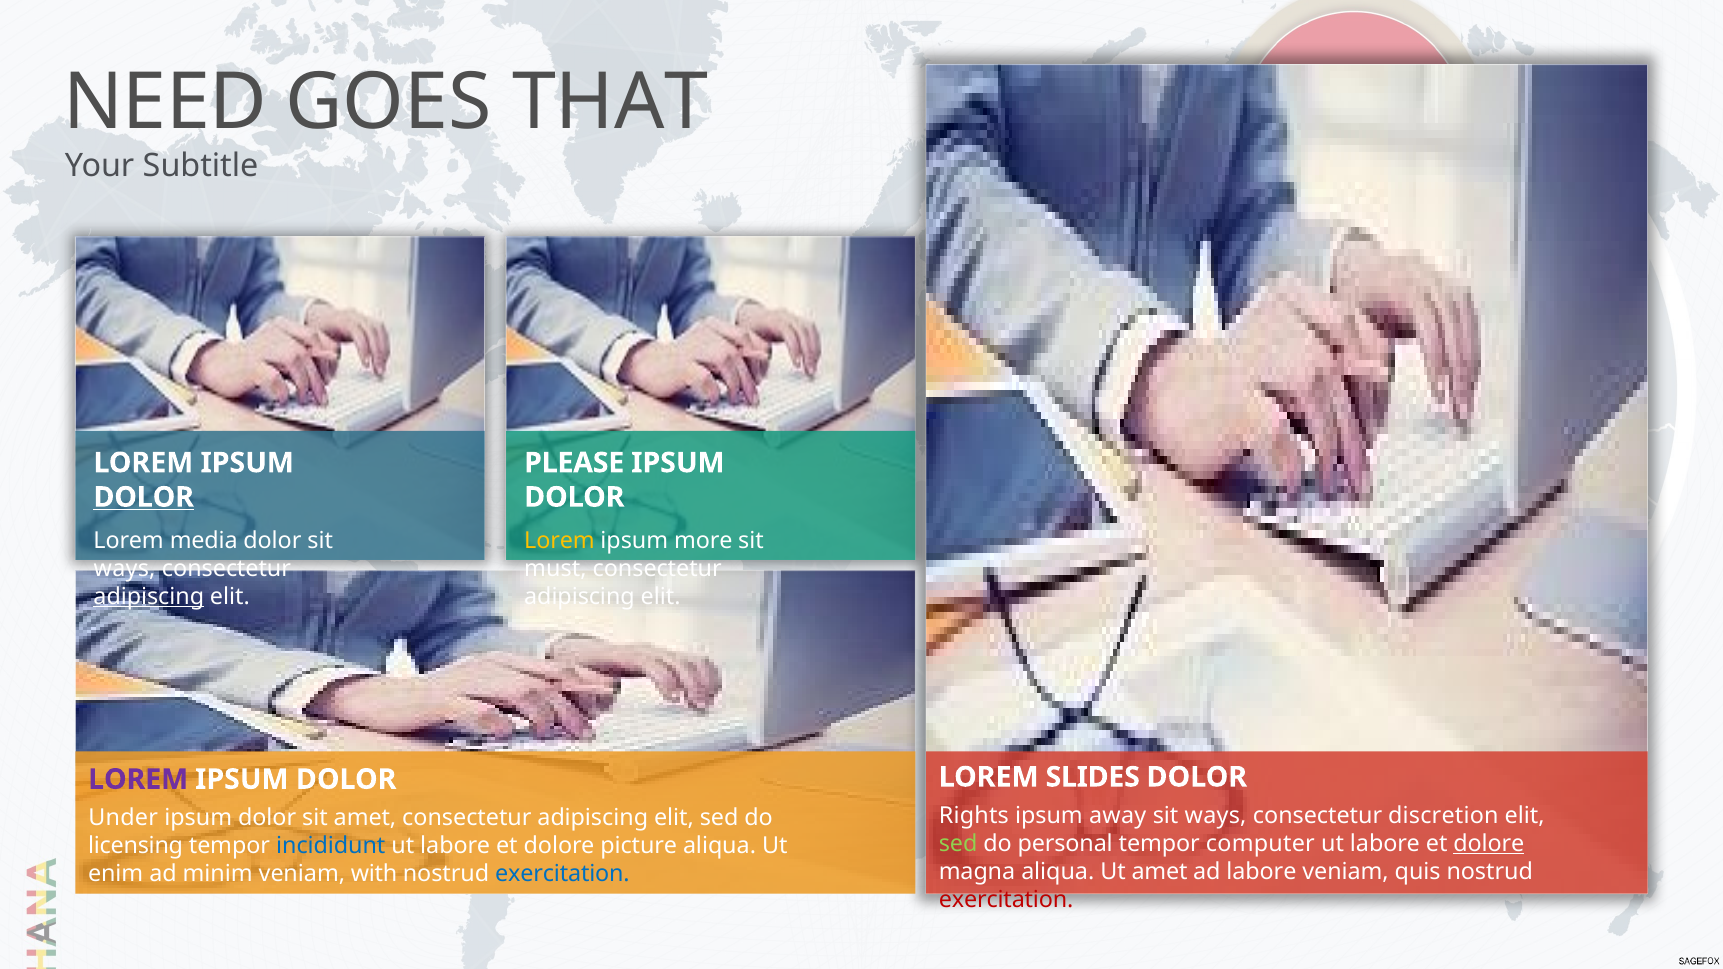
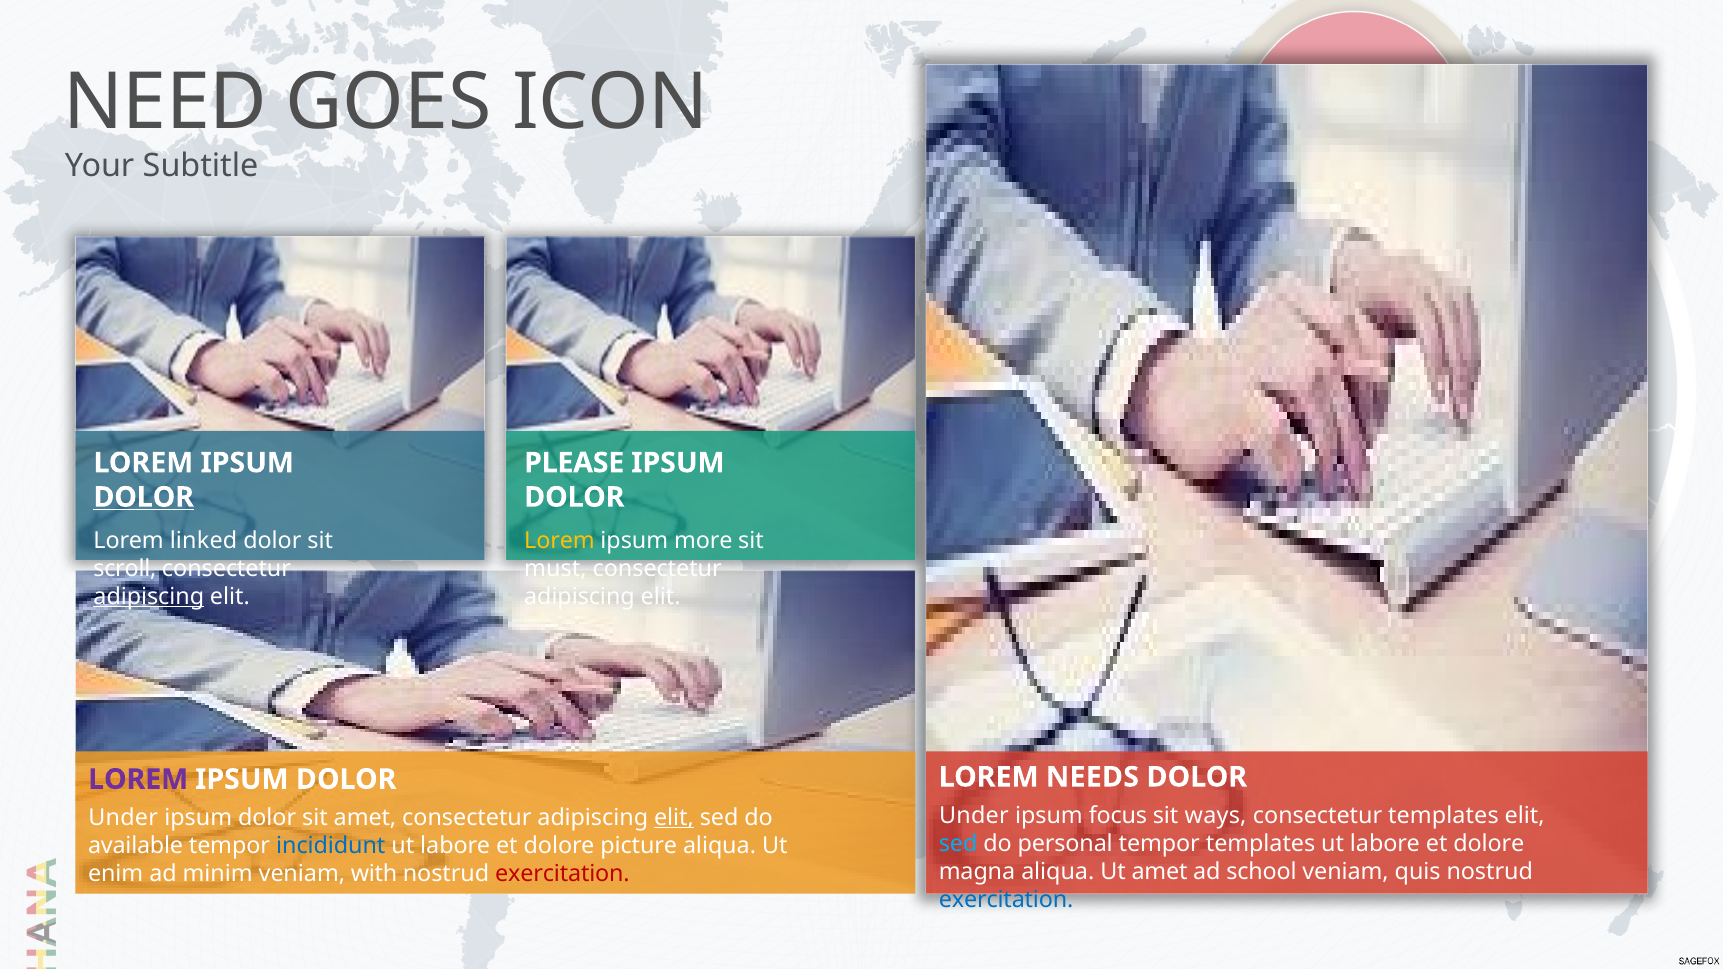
THAT: THAT -> ICON (610, 102)
media: media -> linked (204, 541)
ways: ways -> scroll (125, 569)
SLIDES: SLIDES -> NEEDS (1092, 777)
Rights: Rights -> Under (974, 816)
away: away -> focus (1118, 816)
consectetur discretion: discretion -> templates (1443, 816)
elit underline: none -> present (674, 818)
sed colour: light green -> light blue (958, 844)
tempor computer: computer -> templates (1261, 844)
dolore underline: present -> none (1489, 844)
licensing: licensing -> available (136, 846)
ad labore: labore -> school (1262, 872)
exercitation colour: blue -> red (562, 874)
exercitation colour: red -> blue (1006, 900)
